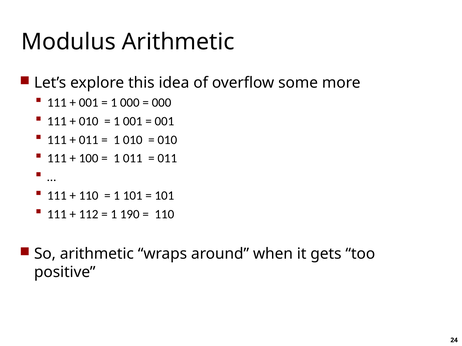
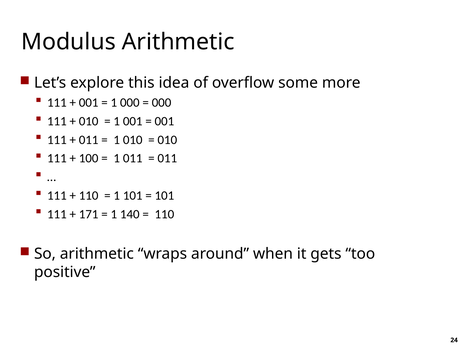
112: 112 -> 171 (89, 214)
190: 190 -> 140 (130, 214)
